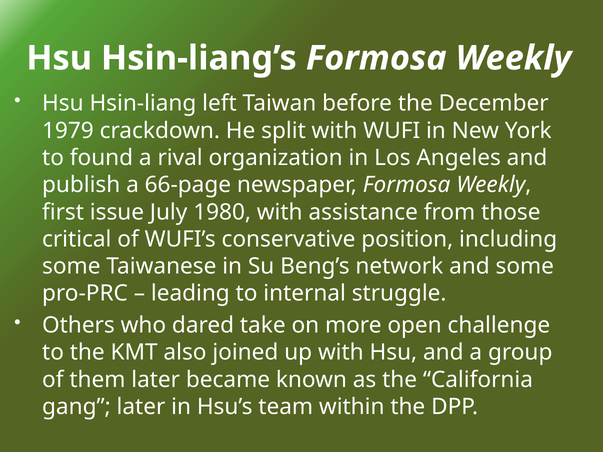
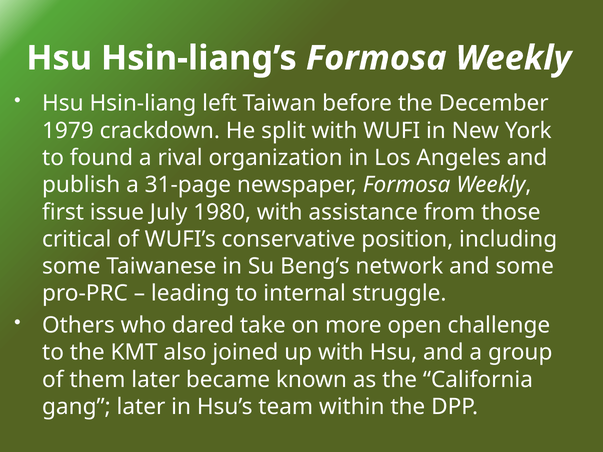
66-page: 66-page -> 31-page (188, 185)
